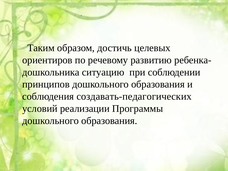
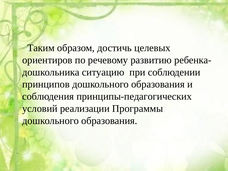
создавать-педагогических: создавать-педагогических -> принципы-педагогических (134, 96)
